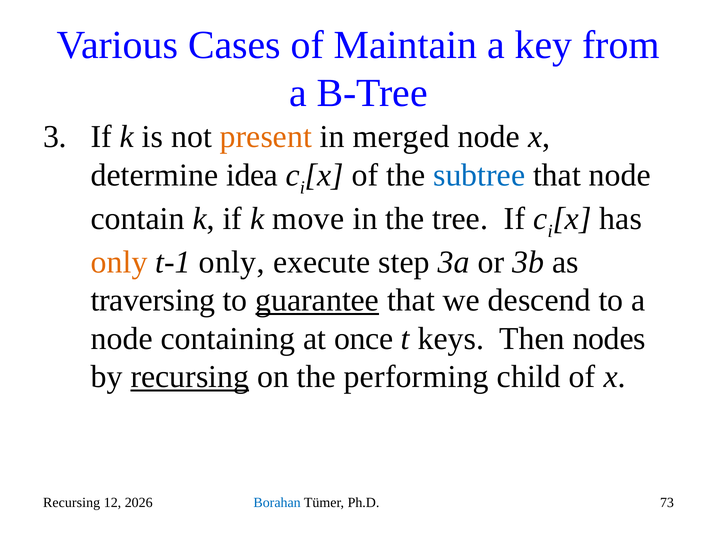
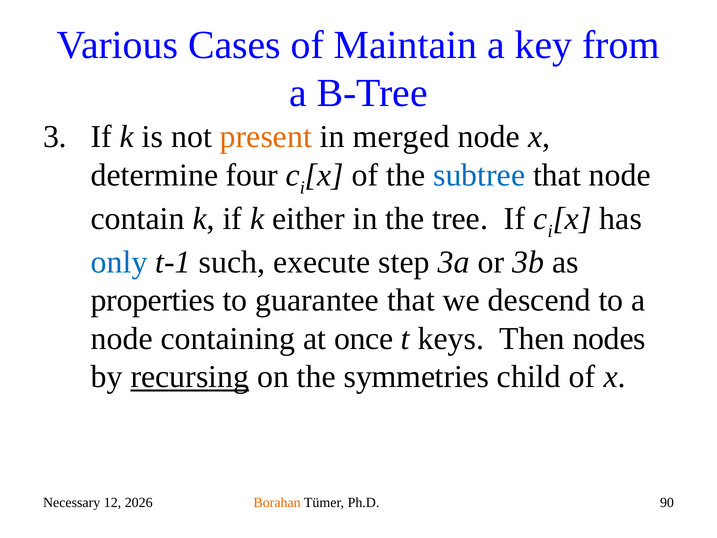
idea: idea -> four (252, 175)
move: move -> either (308, 218)
only colour: orange -> blue (119, 262)
t-1 only: only -> such (232, 262)
traversing: traversing -> properties (153, 300)
guarantee underline: present -> none (317, 300)
performing: performing -> symmetries (416, 377)
Recursing: Recursing -> Necessary (72, 503)
Borahan colour: blue -> orange (277, 503)
73: 73 -> 90 (667, 503)
